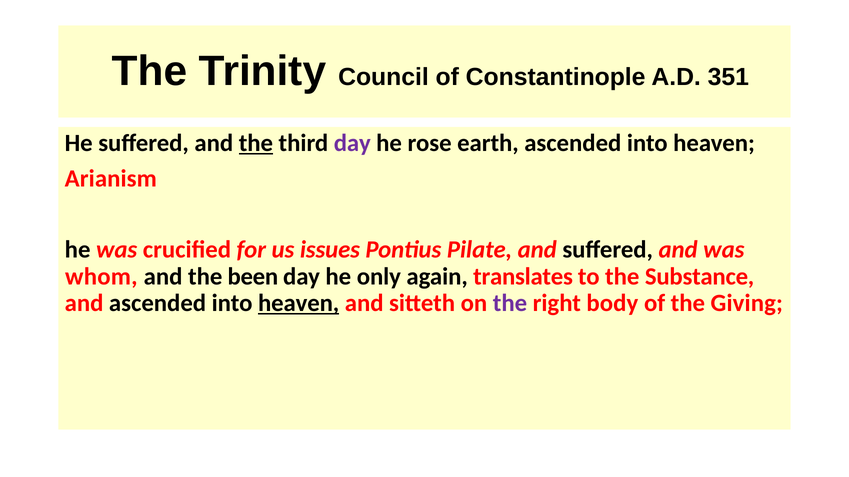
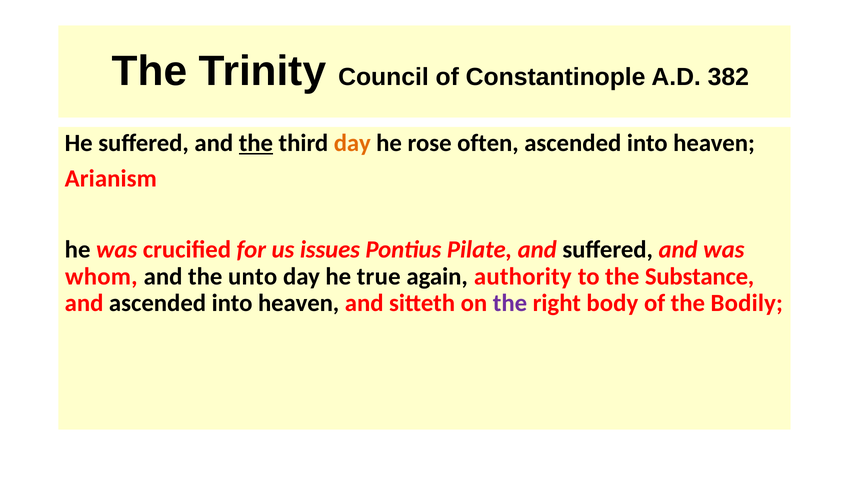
351: 351 -> 382 (728, 77)
day colour: purple -> orange (352, 143)
earth: earth -> often (488, 143)
been: been -> unto (253, 277)
only: only -> true (379, 277)
translates: translates -> authority (523, 277)
heaven underline: present -> none (299, 304)
Giving: Giving -> Bodily (747, 304)
